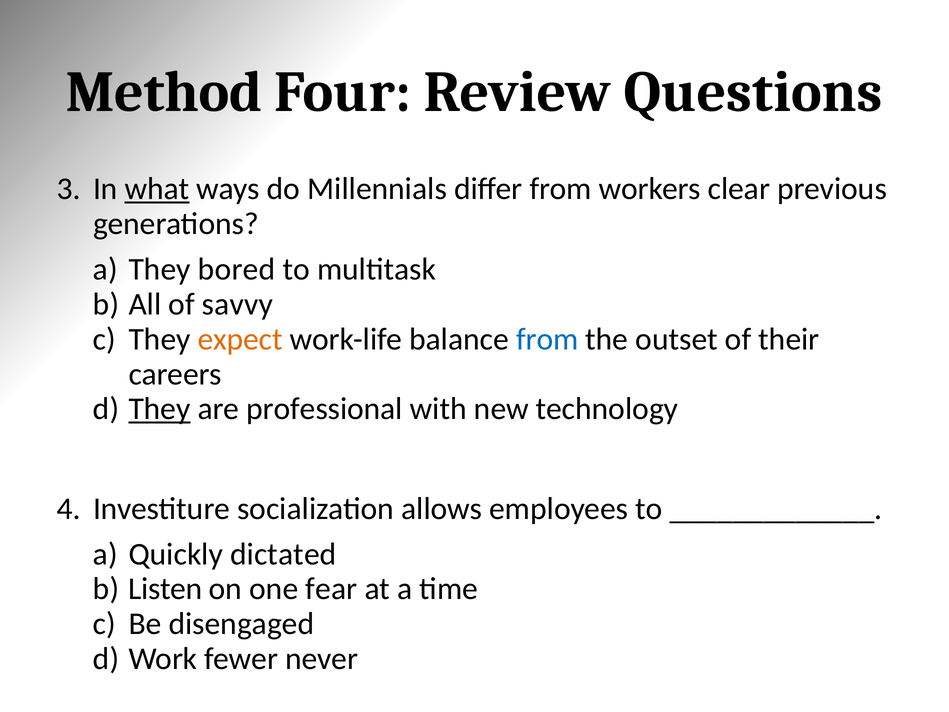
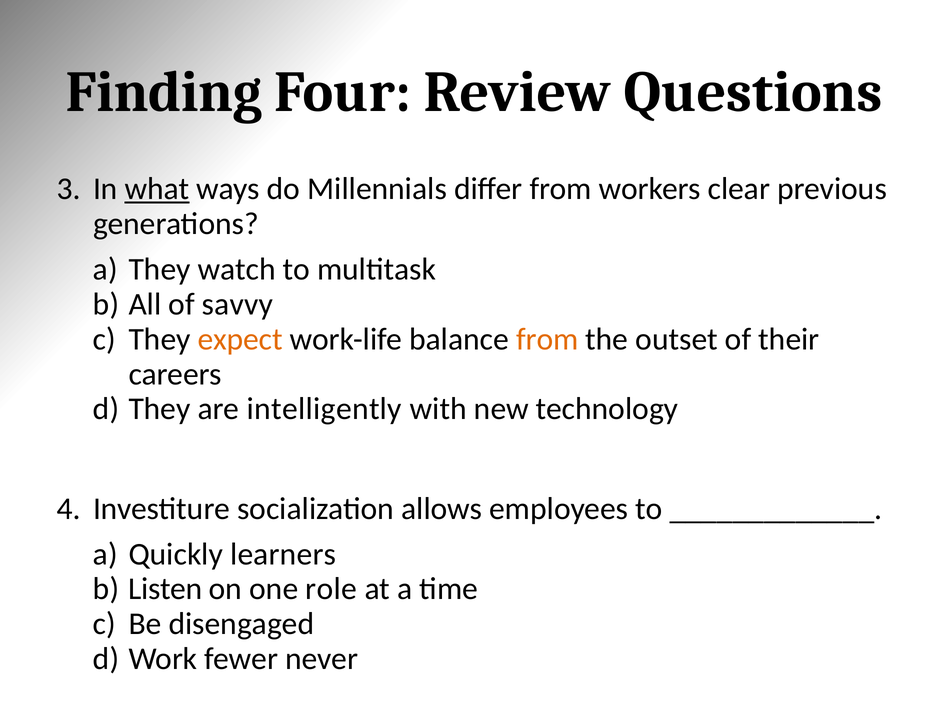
Method: Method -> Finding (164, 92)
bored: bored -> watch (237, 269)
from colour: blue -> orange (547, 339)
They underline: present -> none (160, 409)
professional: professional -> intelligently (324, 409)
dictated: dictated -> learners (283, 554)
fear: fear -> role (331, 589)
